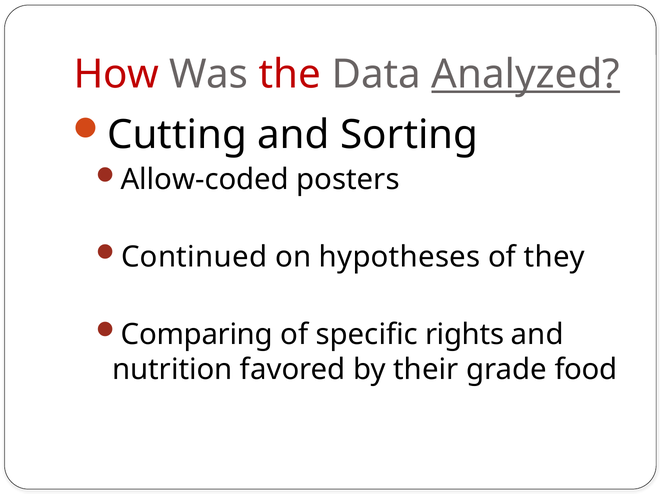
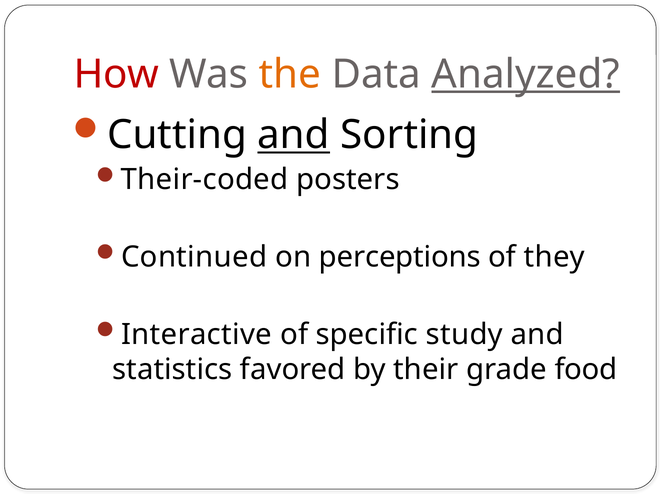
the colour: red -> orange (290, 74)
and underline: none -> present (294, 135)
Allow-coded: Allow-coded -> Their-coded (205, 180)
hypotheses: hypotheses -> perceptions (400, 257)
Comparing: Comparing -> Interactive (197, 334)
rights: rights -> study (464, 334)
nutrition: nutrition -> statistics (172, 370)
